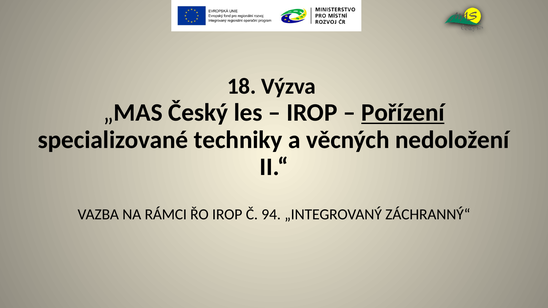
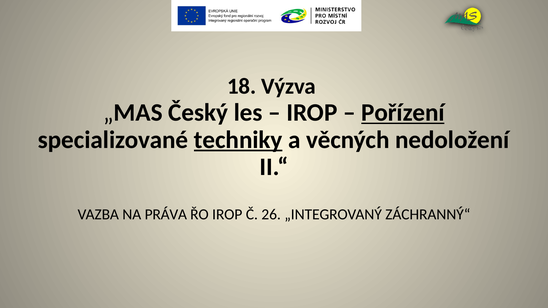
techniky underline: none -> present (238, 140)
RÁMCI: RÁMCI -> PRÁVA (166, 215)
94: 94 -> 26 (271, 215)
